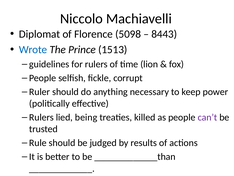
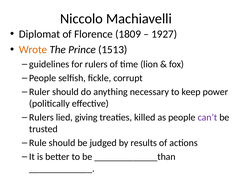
5098: 5098 -> 1809 (128, 34)
8443: 8443 -> 1927 (164, 34)
Wrote colour: blue -> orange (33, 50)
being: being -> giving (86, 117)
